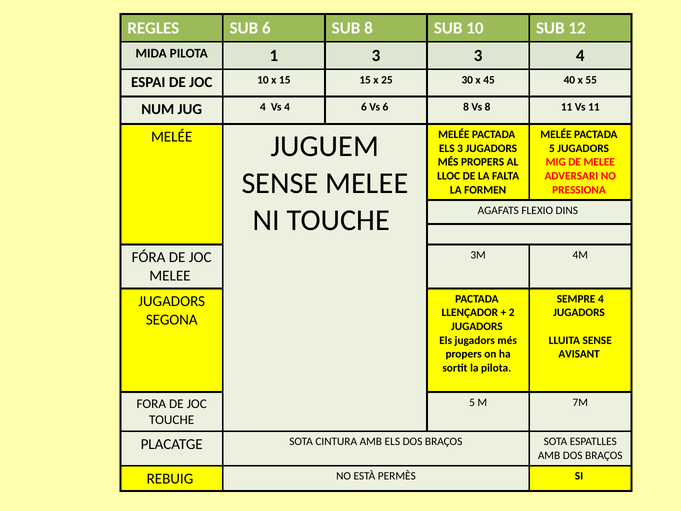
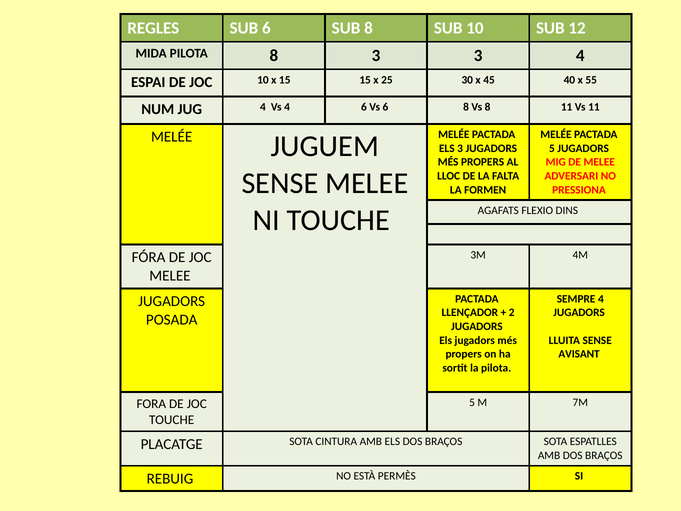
PILOTA 1: 1 -> 8 (274, 56)
SEGONA: SEGONA -> POSADA (172, 320)
